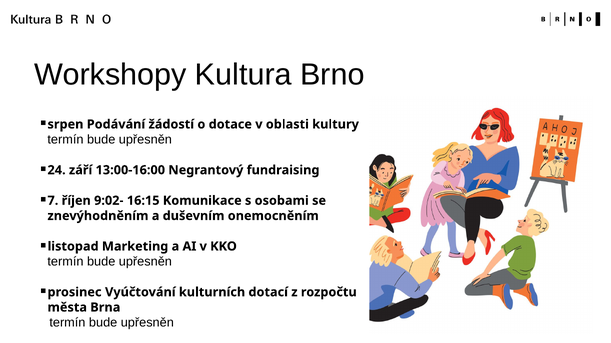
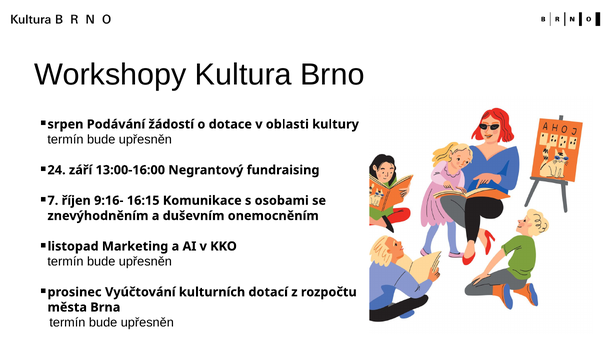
9:02-: 9:02- -> 9:16- (109, 201)
